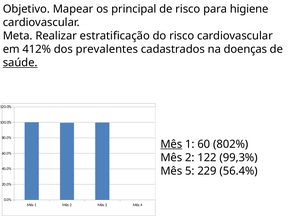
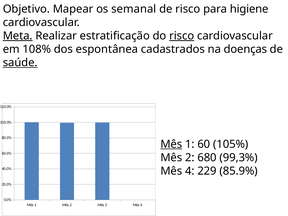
principal: principal -> semanal (134, 9)
Meta underline: none -> present (18, 36)
risco underline: none -> present (182, 36)
412%: 412% -> 108% (37, 49)
prevalentes: prevalentes -> espontânea (107, 49)
802%: 802% -> 105% (231, 144)
122: 122 -> 680 (207, 158)
5: 5 -> 4 (190, 171)
56.4%: 56.4% -> 85.9% (239, 171)
